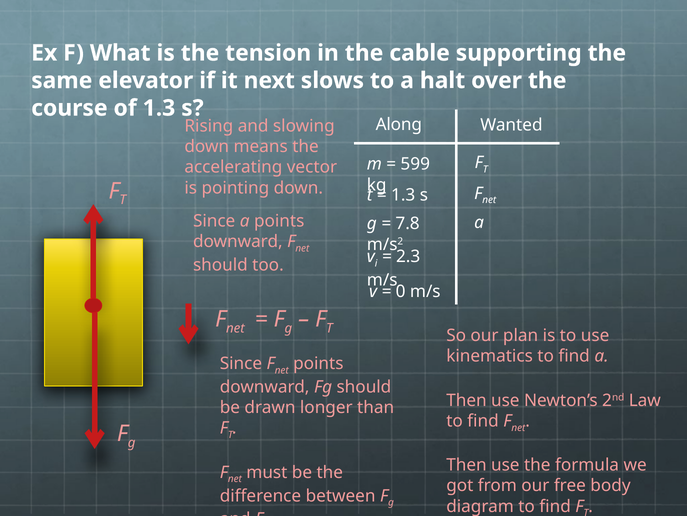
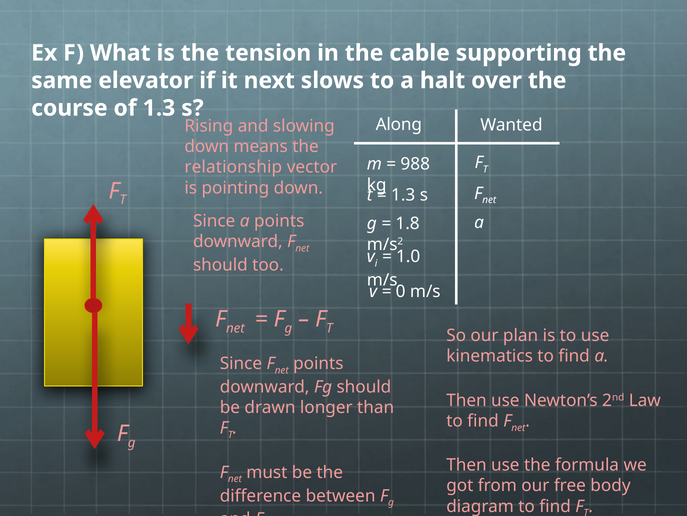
599: 599 -> 988 (415, 164)
accelerating: accelerating -> relationship (233, 167)
7.8: 7.8 -> 1.8 (408, 223)
2.3: 2.3 -> 1.0 (408, 256)
